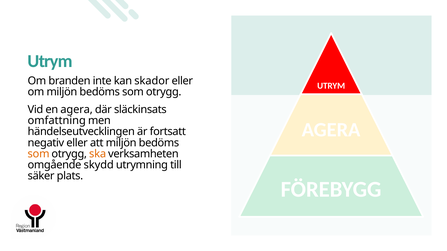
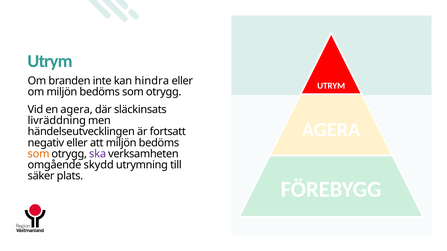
skador: skador -> hindra (152, 81)
omfattning: omfattning -> livräddning (57, 121)
ska colour: orange -> purple (98, 154)
